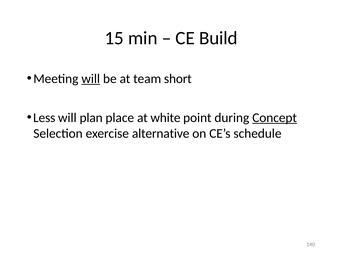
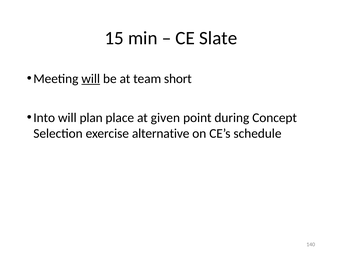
Build: Build -> Slate (218, 38)
Less: Less -> Into (44, 118)
white: white -> given (165, 118)
Concept underline: present -> none (275, 118)
